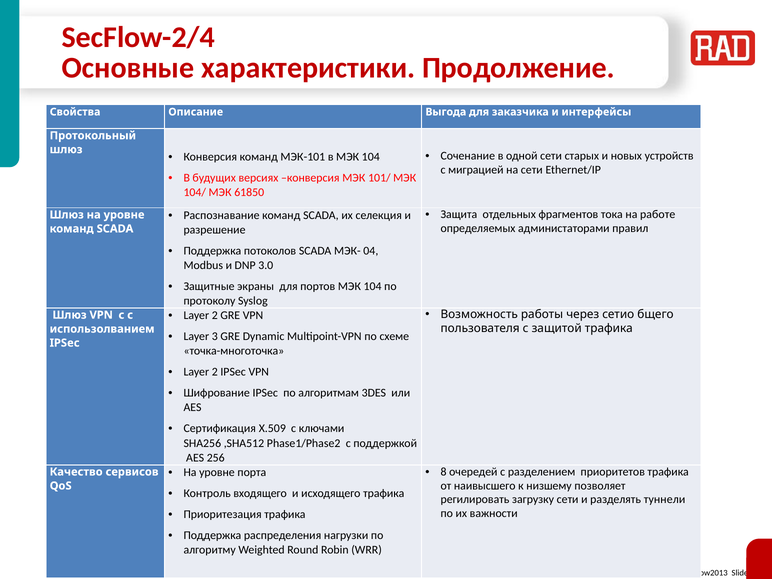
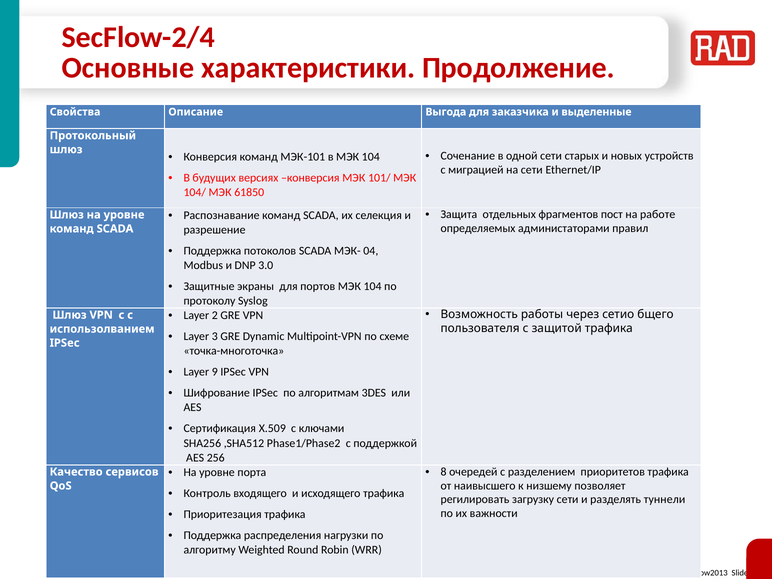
интерфейсы: интерфейсы -> выделенные (596, 112)
тока: тока -> пост (612, 215)
2: 2 -> 9 (215, 372)
